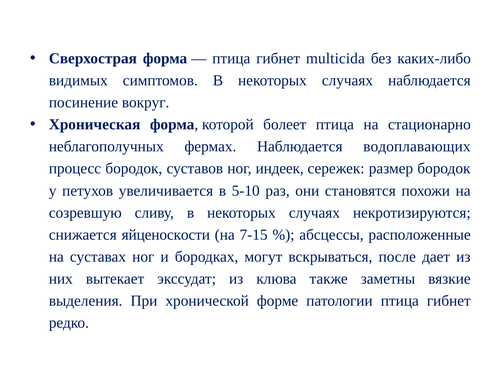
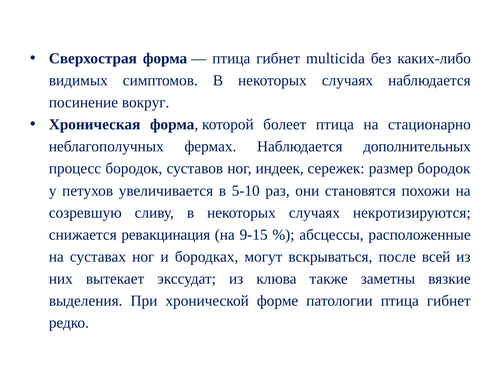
водоплавающих: водоплавающих -> дополнительных (417, 146)
яйценоскости: яйценоскости -> ревакцинация (166, 235)
7-15: 7-15 -> 9-15 (254, 235)
дает: дает -> всей (436, 257)
